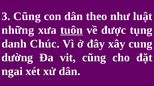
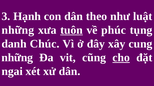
3 Cũng: Cũng -> Hạnh (27, 16)
được: được -> phúc (114, 30)
dường: dường -> những (17, 58)
cho underline: none -> present (121, 58)
